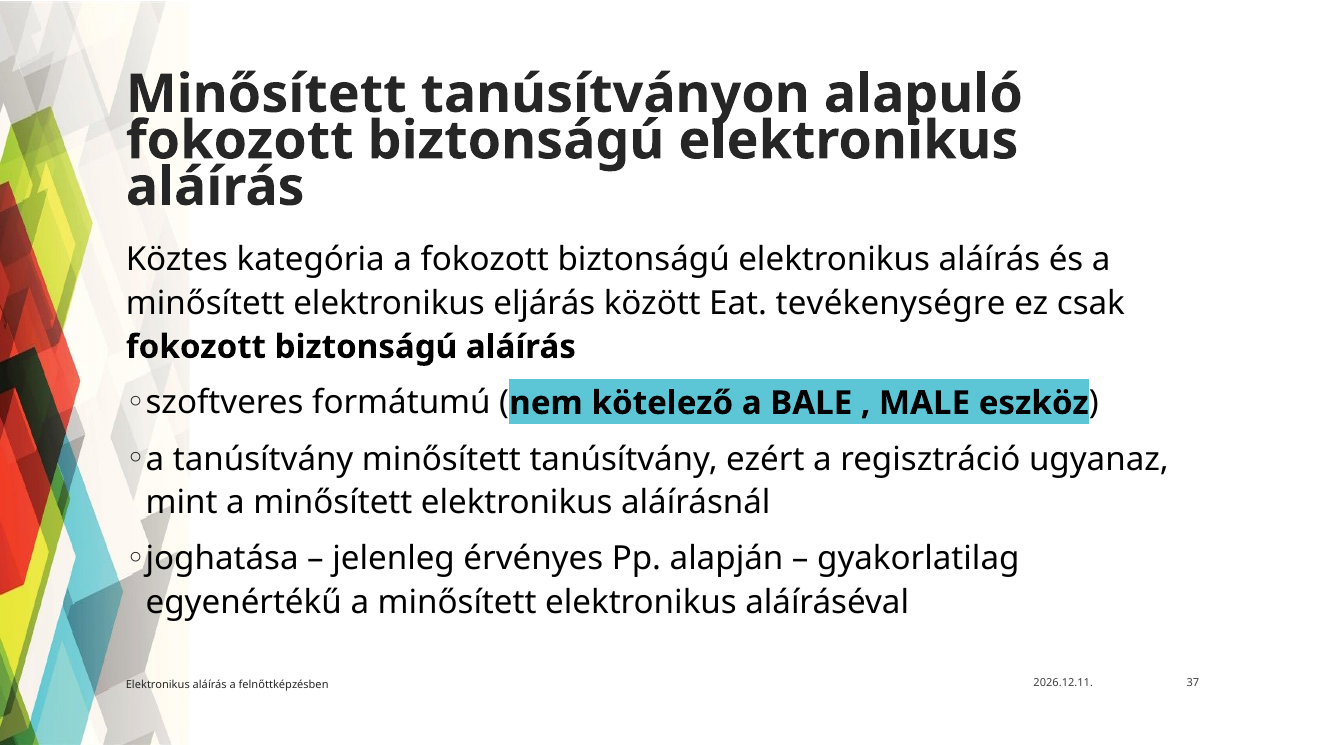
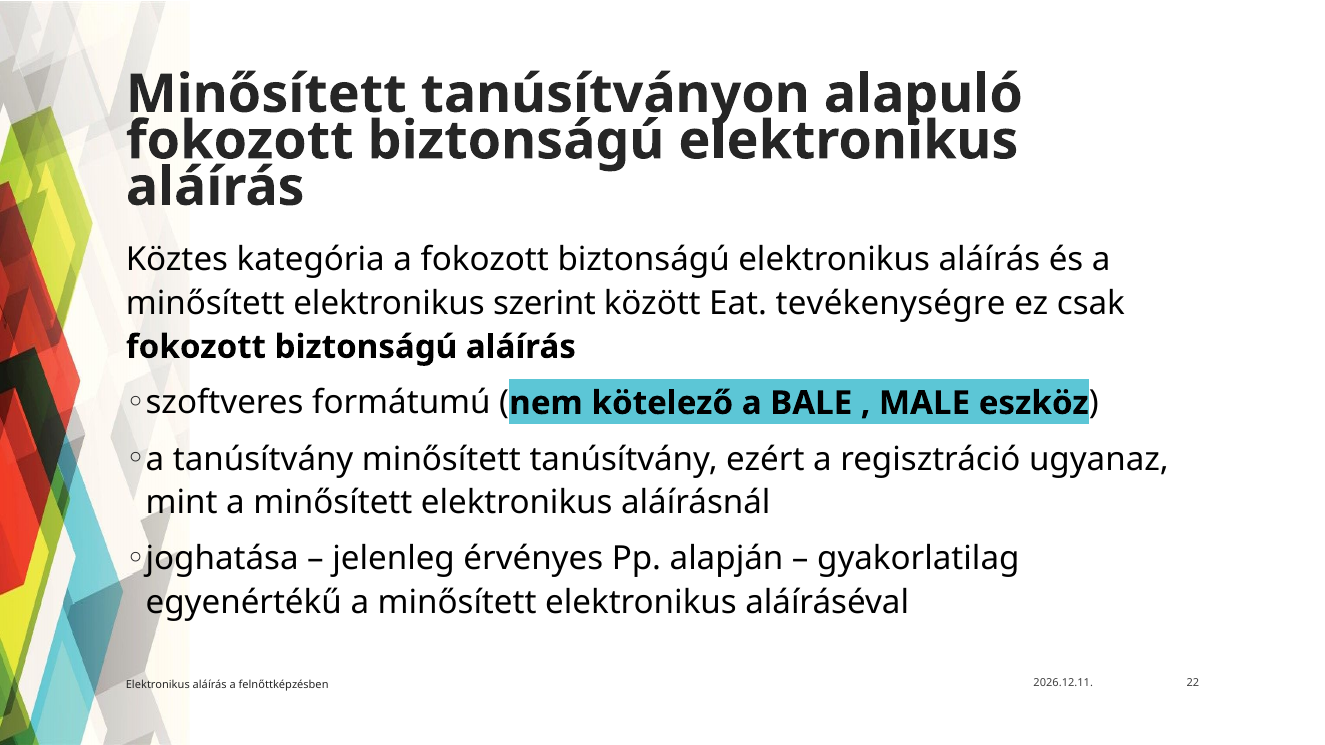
eljárás: eljárás -> szerint (544, 303)
37: 37 -> 22 (1193, 683)
